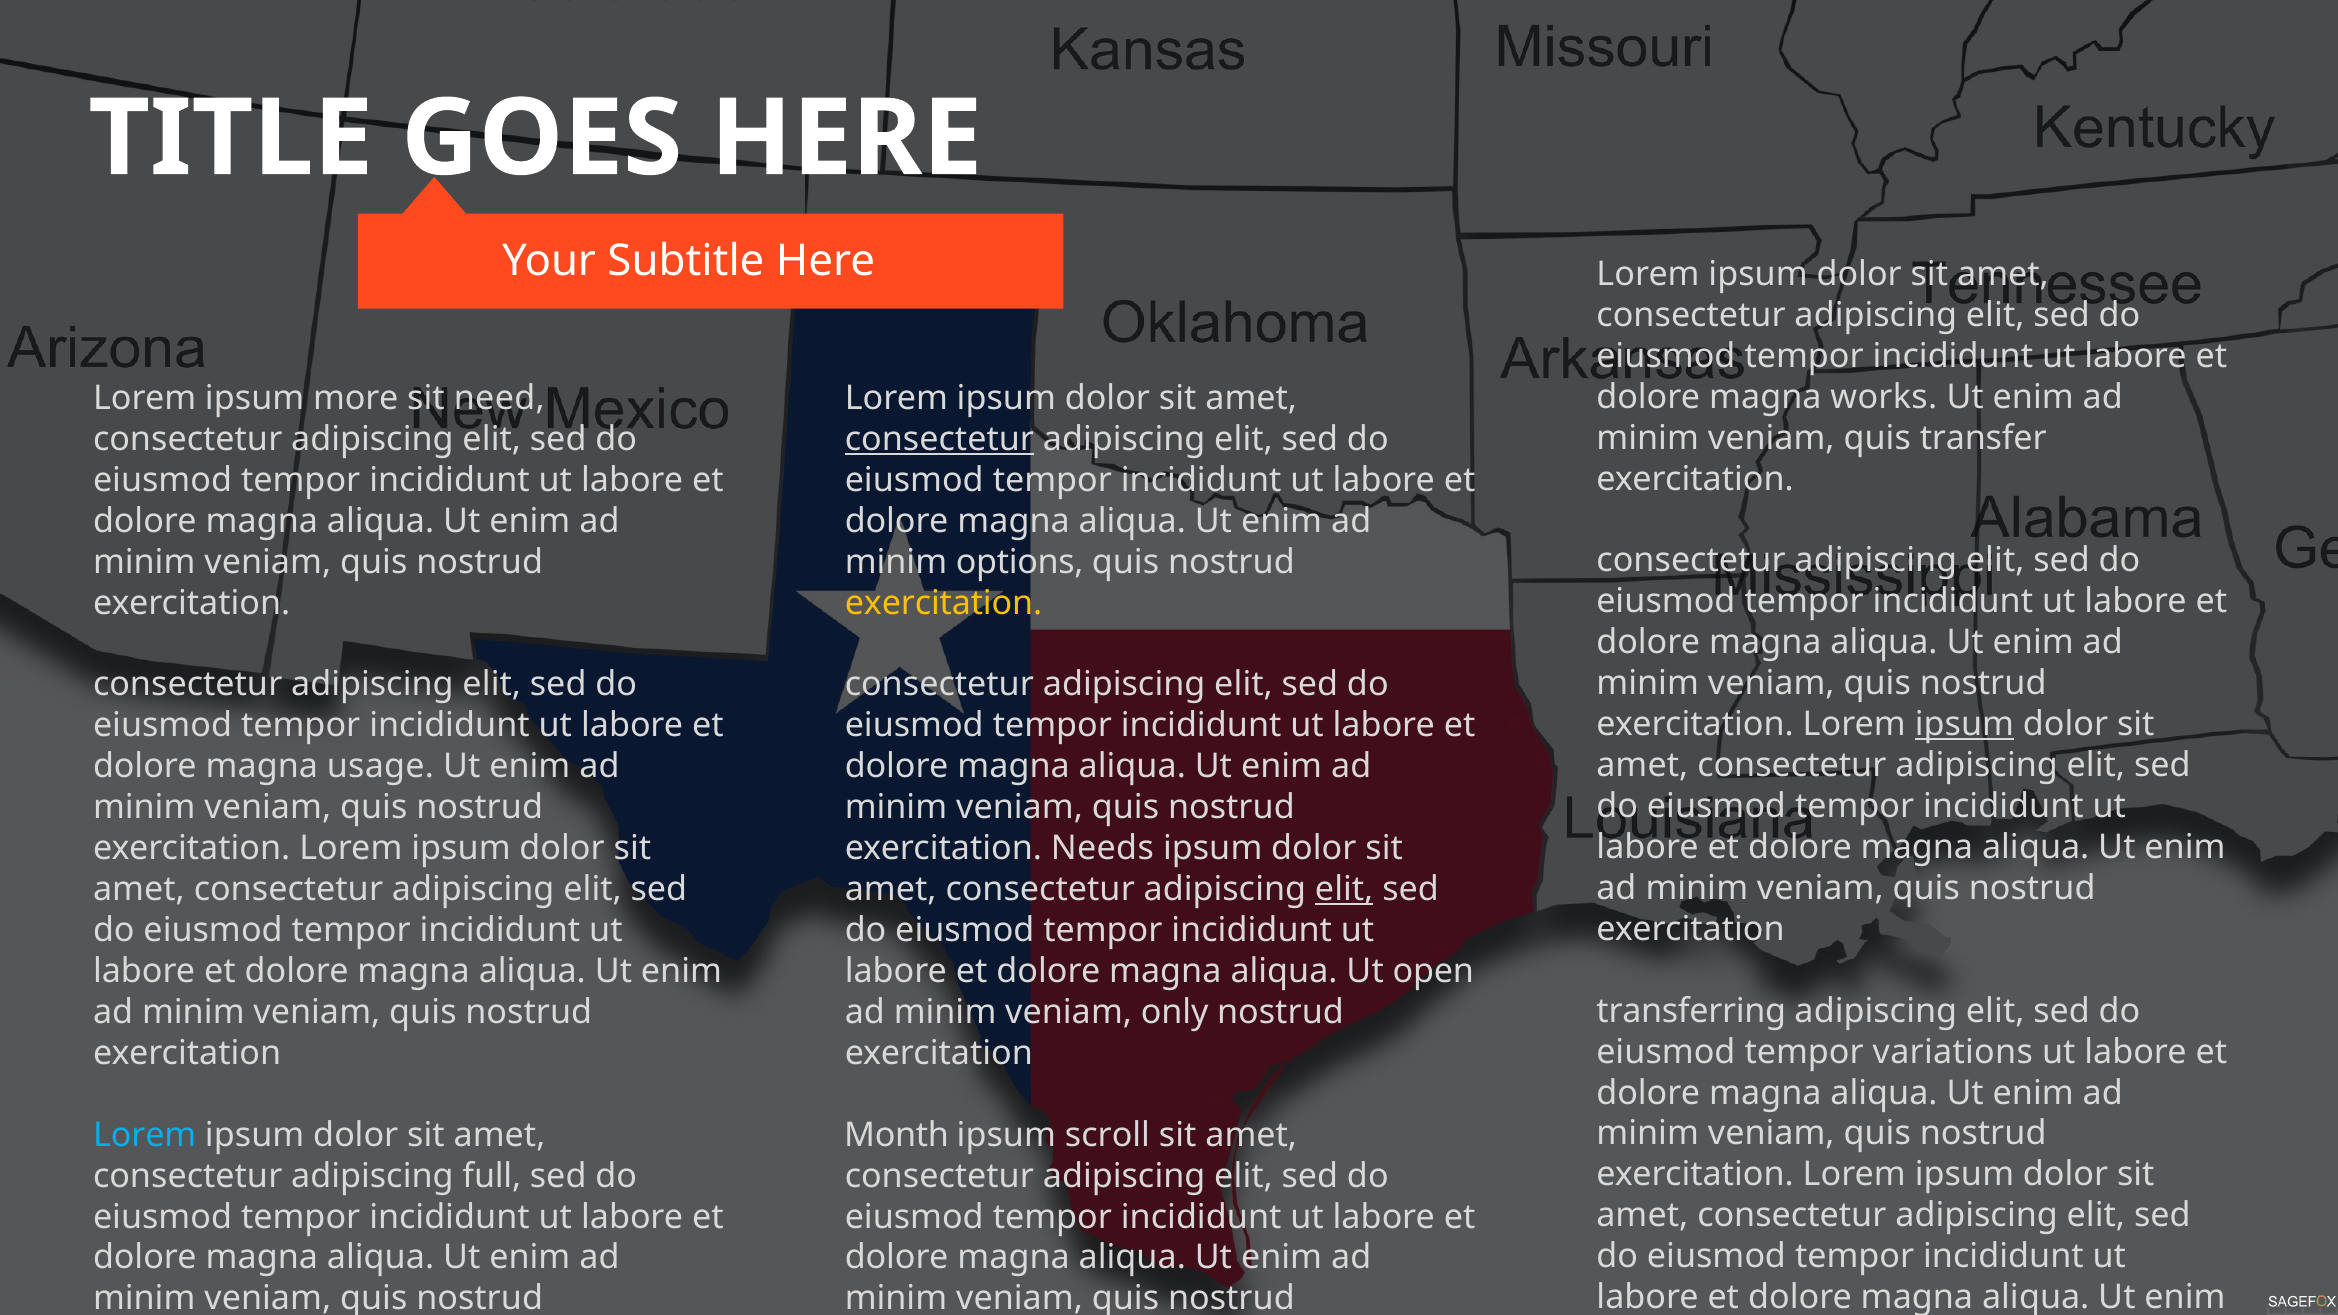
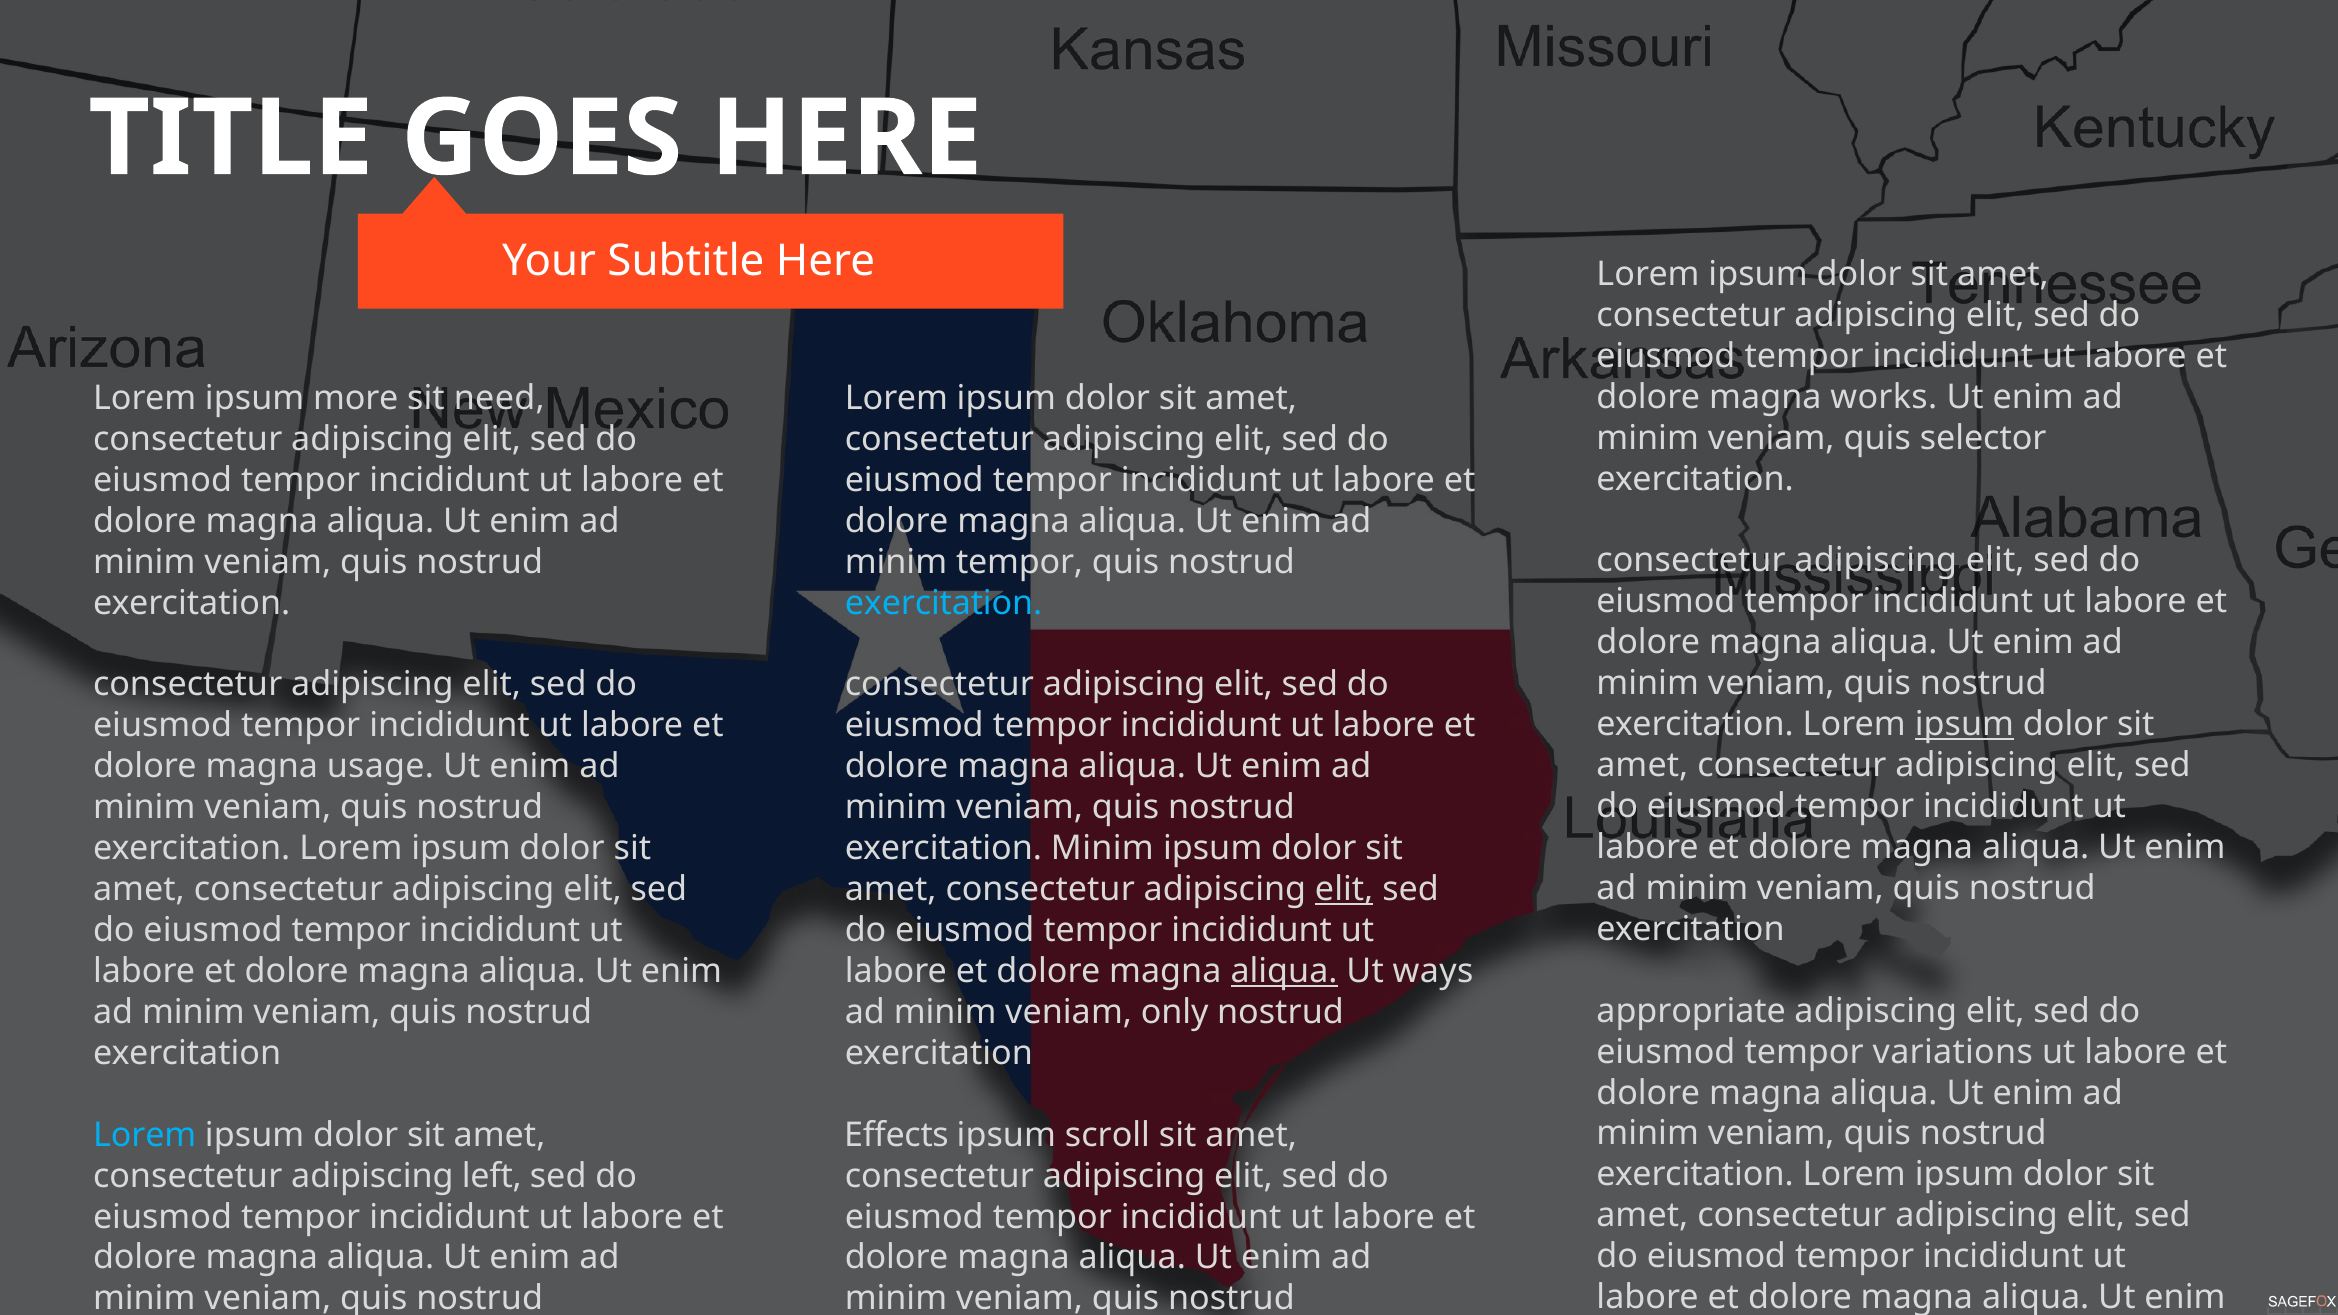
transfer: transfer -> selector (1983, 438)
consectetur underline: present -> none (939, 439)
minim options: options -> tempor (1020, 562)
exercitation colour: yellow -> light blue (943, 603)
exercitation Needs: Needs -> Minim (1102, 848)
aliqua underline: none -> present (1284, 971)
open: open -> ways (1433, 971)
transferring: transferring -> appropriate (1691, 1011)
Month: Month -> Effects (897, 1135)
full: full -> left (492, 1176)
